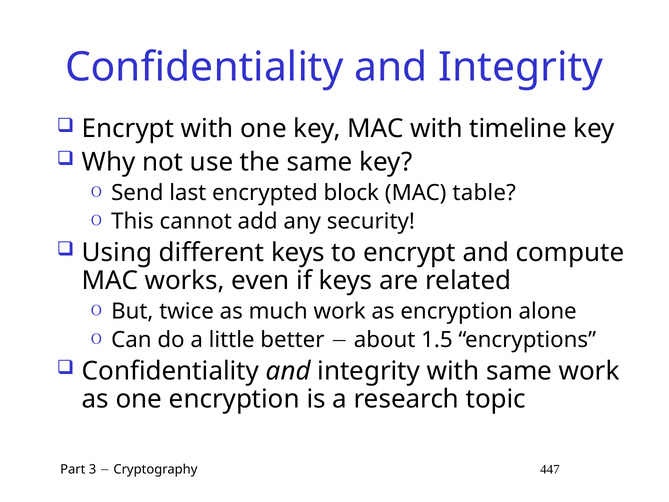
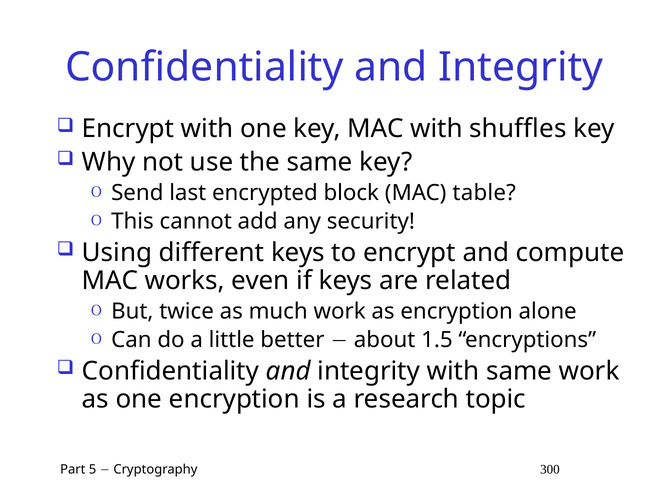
timeline: timeline -> shuffles (518, 129)
3: 3 -> 5 (93, 469)
447: 447 -> 300 (550, 469)
